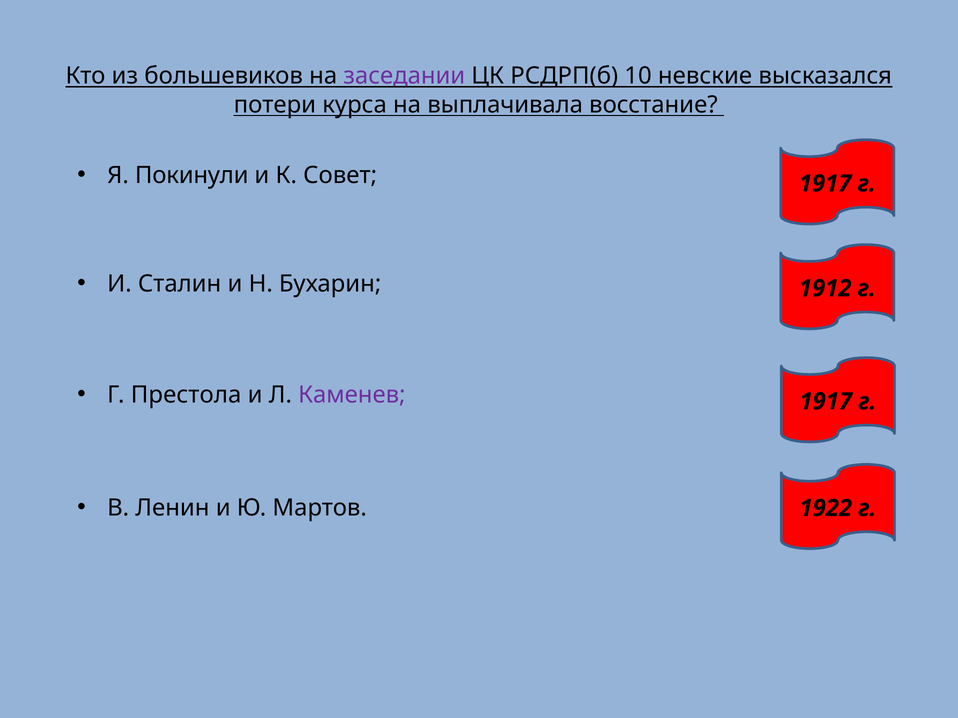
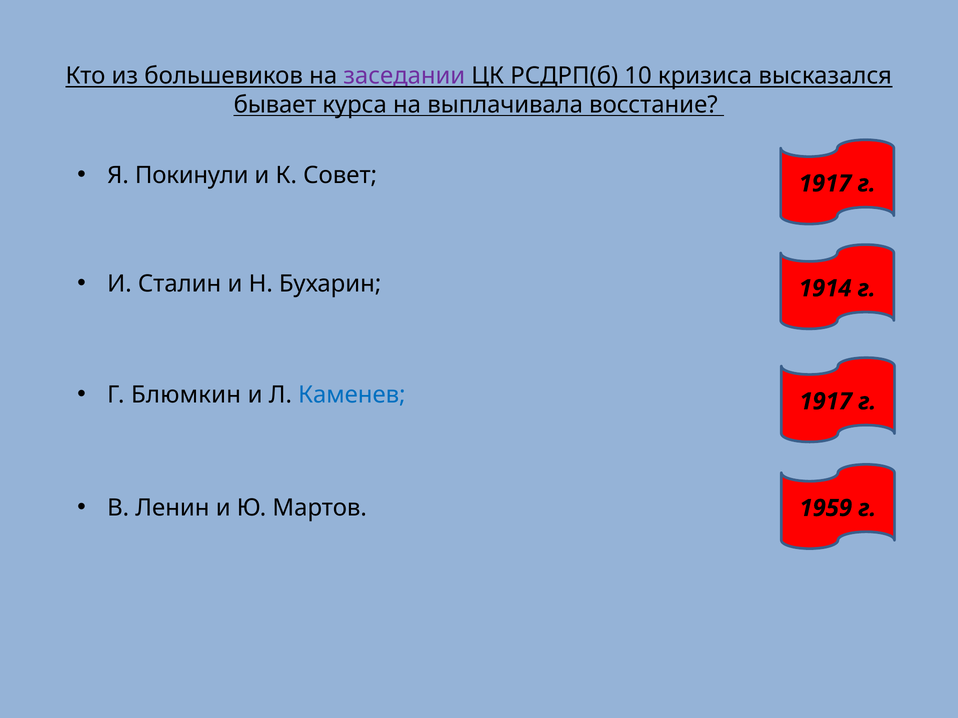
невские: невские -> кризиса (705, 76)
потери: потери -> бывает (275, 105)
1912: 1912 -> 1914 (825, 289)
Престола: Престола -> Блюмкин (186, 395)
Каменев colour: purple -> blue (352, 395)
1922: 1922 -> 1959 (826, 509)
